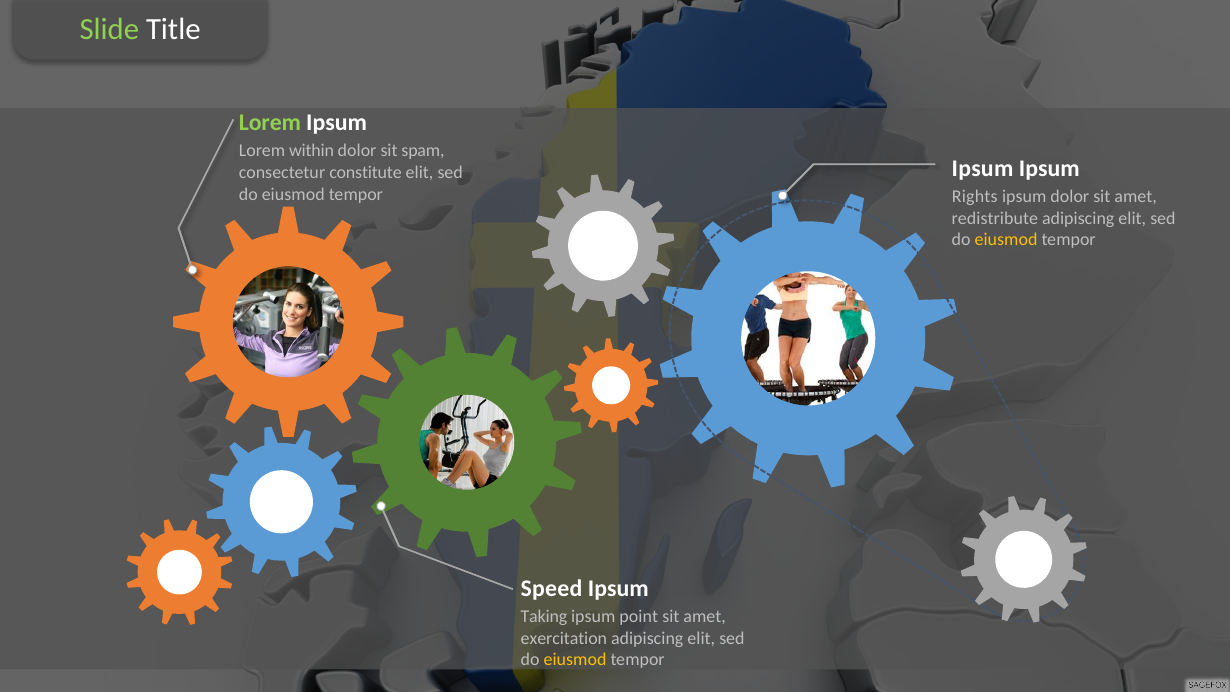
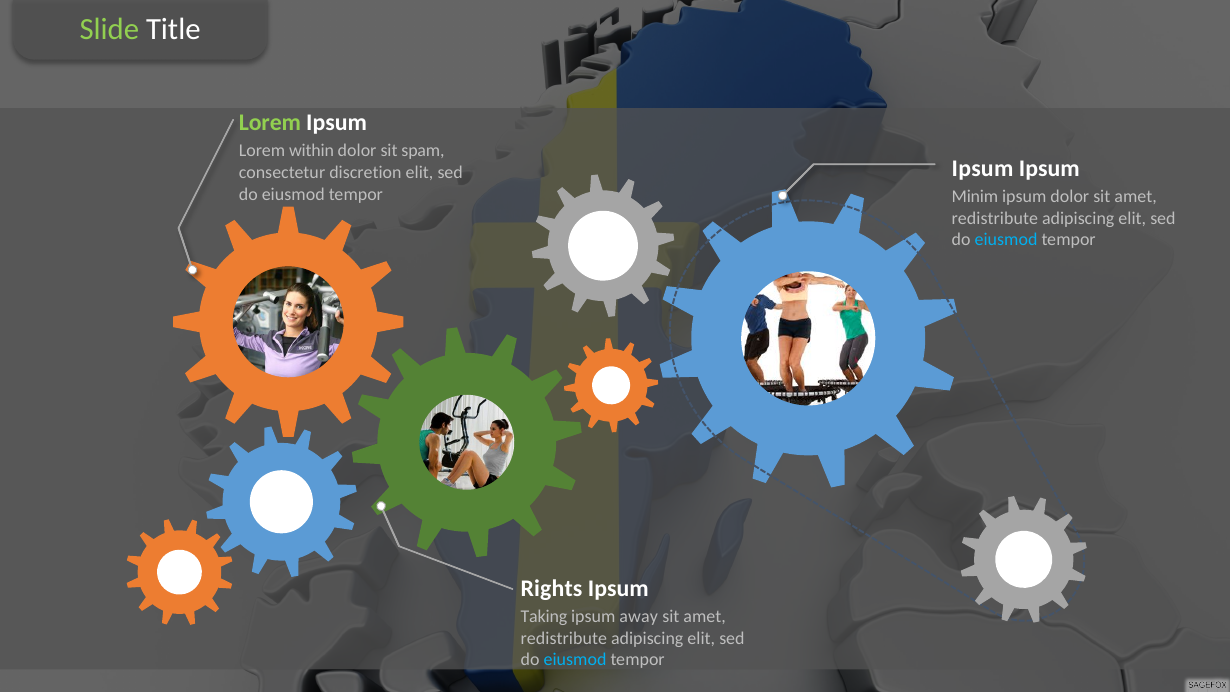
constitute: constitute -> discretion (365, 173)
Rights: Rights -> Minim (975, 197)
eiusmod colour: yellow -> light blue (1006, 240)
Speed: Speed -> Rights (552, 589)
point: point -> away (639, 617)
exercitation: exercitation -> redistribute (564, 638)
eiusmod colour: yellow -> light blue (575, 660)
